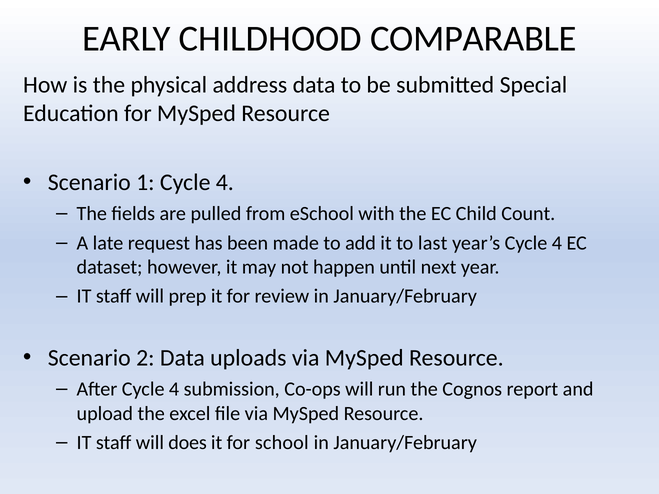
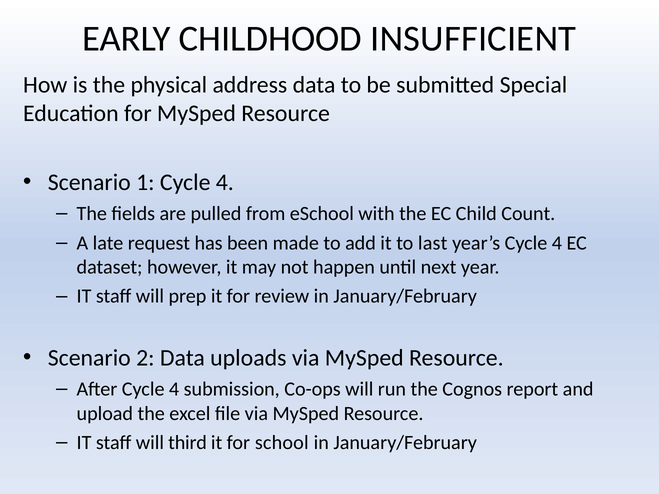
COMPARABLE: COMPARABLE -> INSUFFICIENT (473, 39)
does: does -> third (188, 443)
